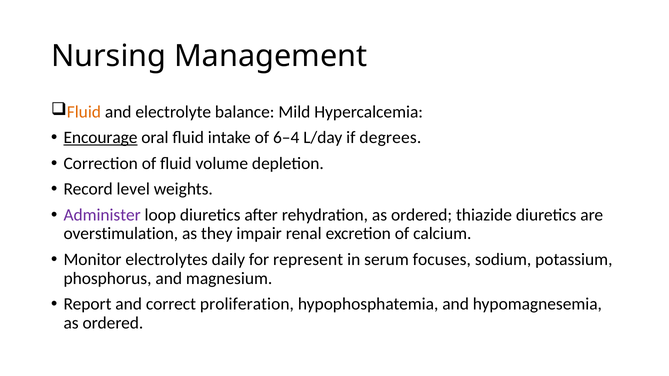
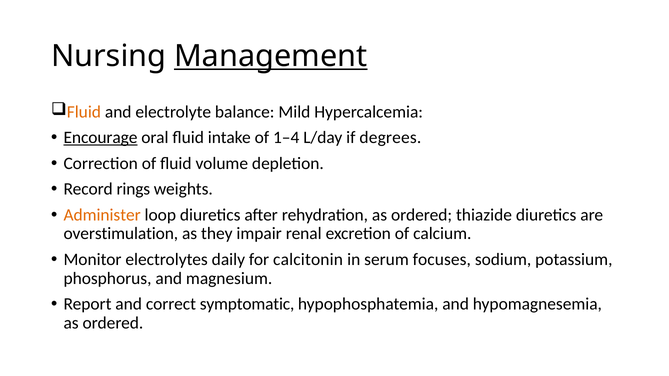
Management underline: none -> present (271, 56)
6–4: 6–4 -> 1–4 (286, 138)
level: level -> rings (133, 189)
Administer colour: purple -> orange (102, 215)
represent: represent -> calcitonin (308, 260)
proliferation: proliferation -> symptomatic (247, 304)
